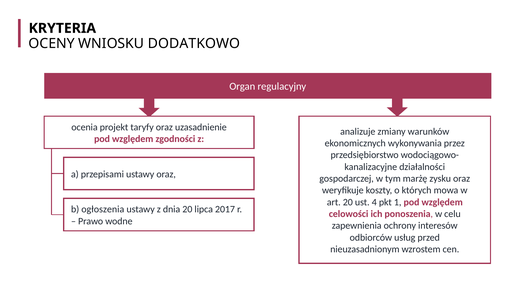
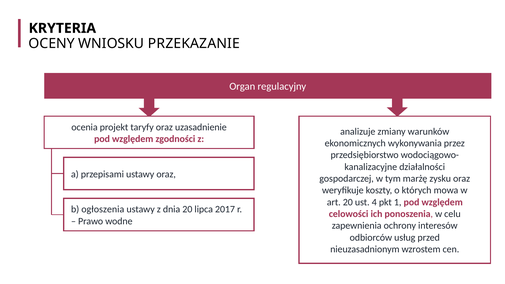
DODATKOWO: DODATKOWO -> PRZEKAZANIE (194, 43)
